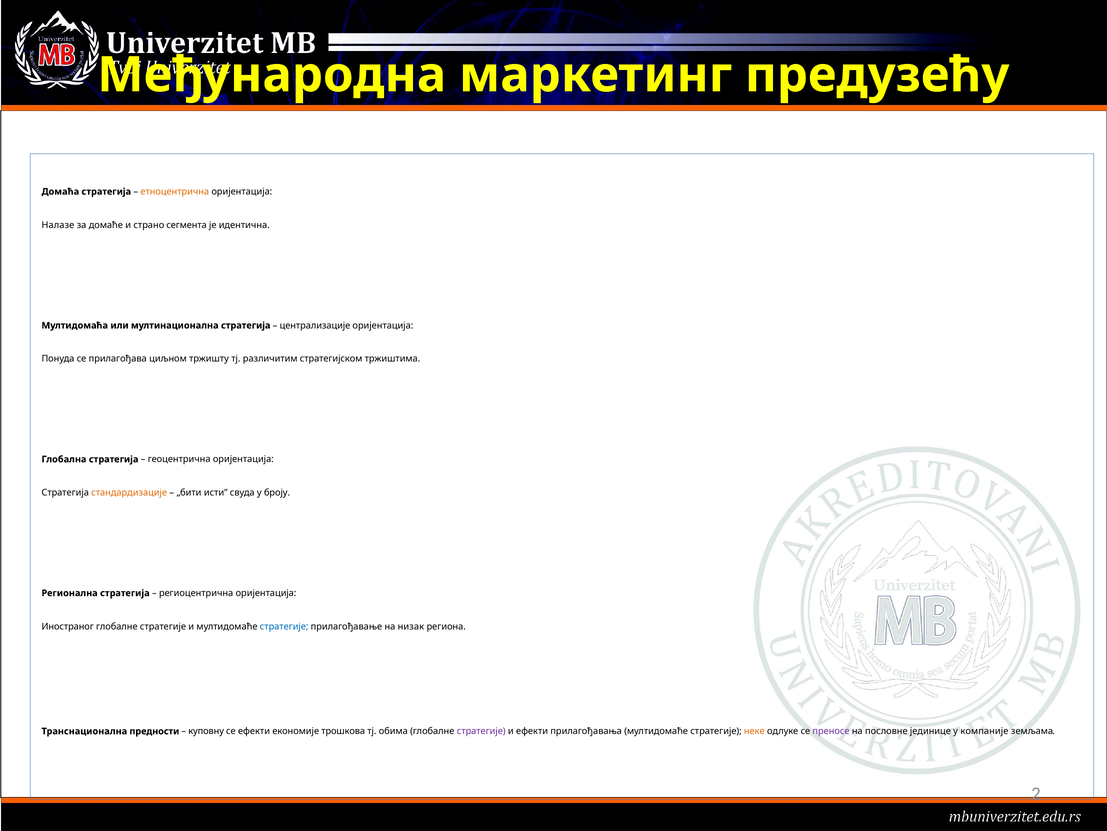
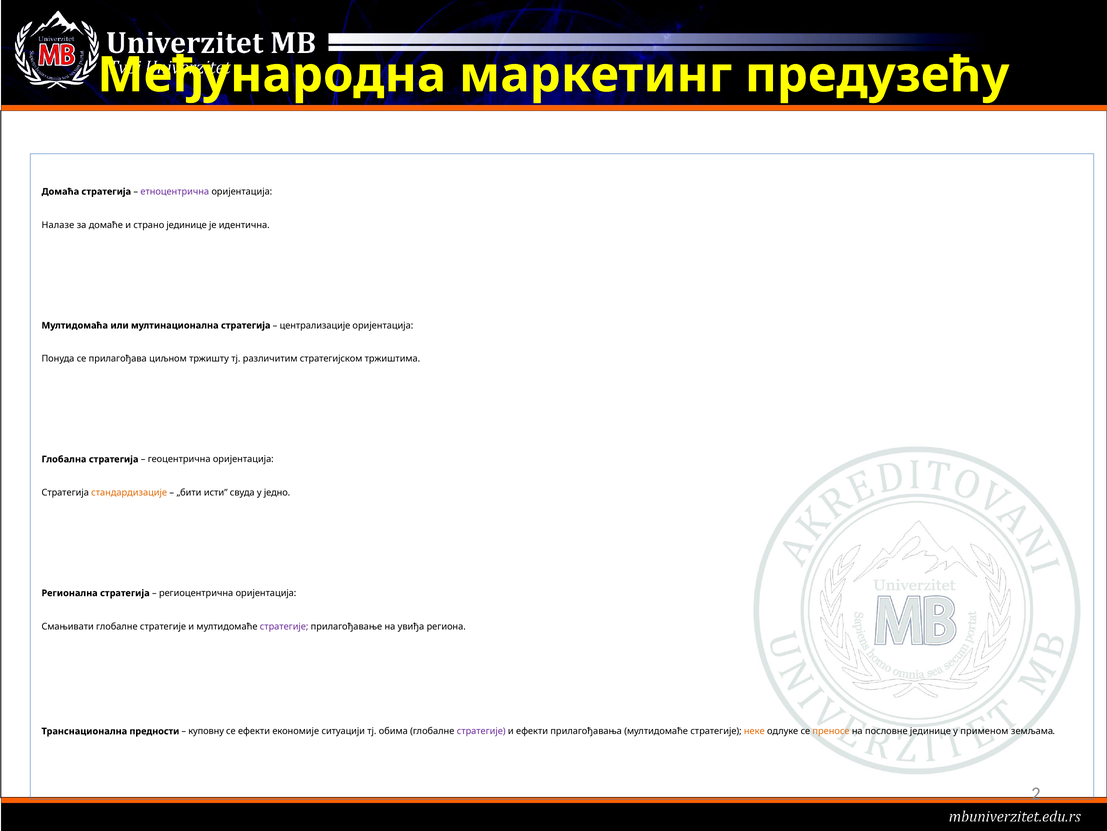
етноцентрична colour: orange -> purple (175, 191)
страно сегмента: сегмента -> јединице (187, 225)
броју: броју -> једно (277, 492)
Иностраног: Иностраног -> Смањивати (68, 626)
стратегије colour: blue -> purple (284, 626)
низак: низак -> увиђа (411, 626)
трошкова: трошкова -> ситуацији (343, 731)
преносе colour: purple -> orange (831, 731)
компаније: компаније -> применом (984, 731)
